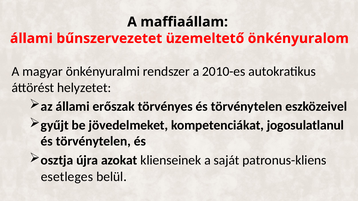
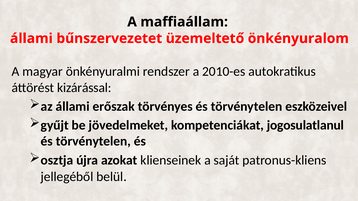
helyzetet: helyzetet -> kizárással (84, 88)
esetleges: esetleges -> jellegéből (67, 177)
